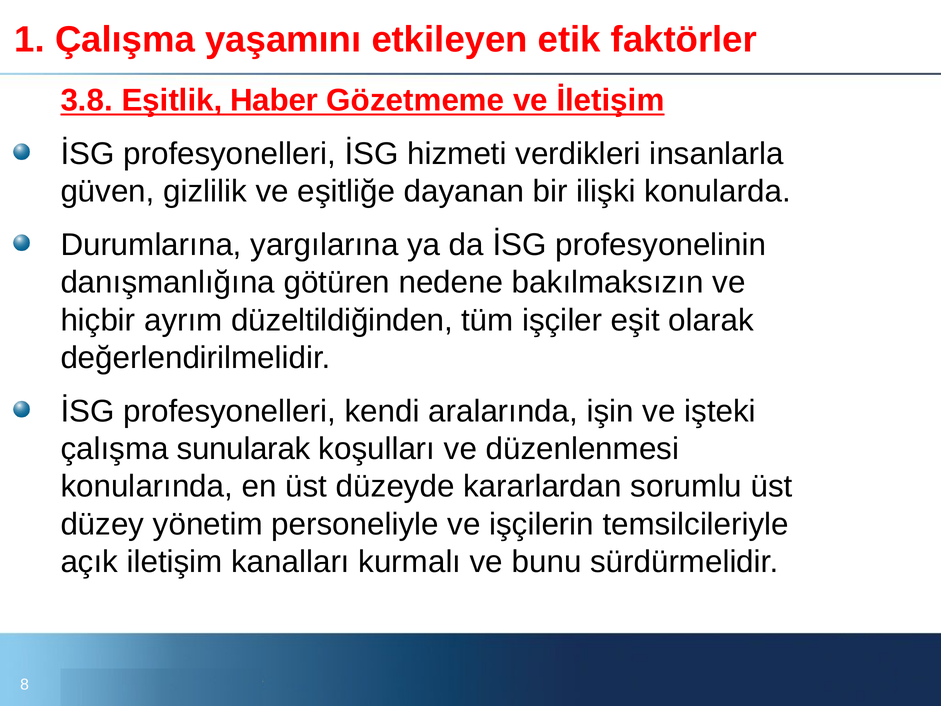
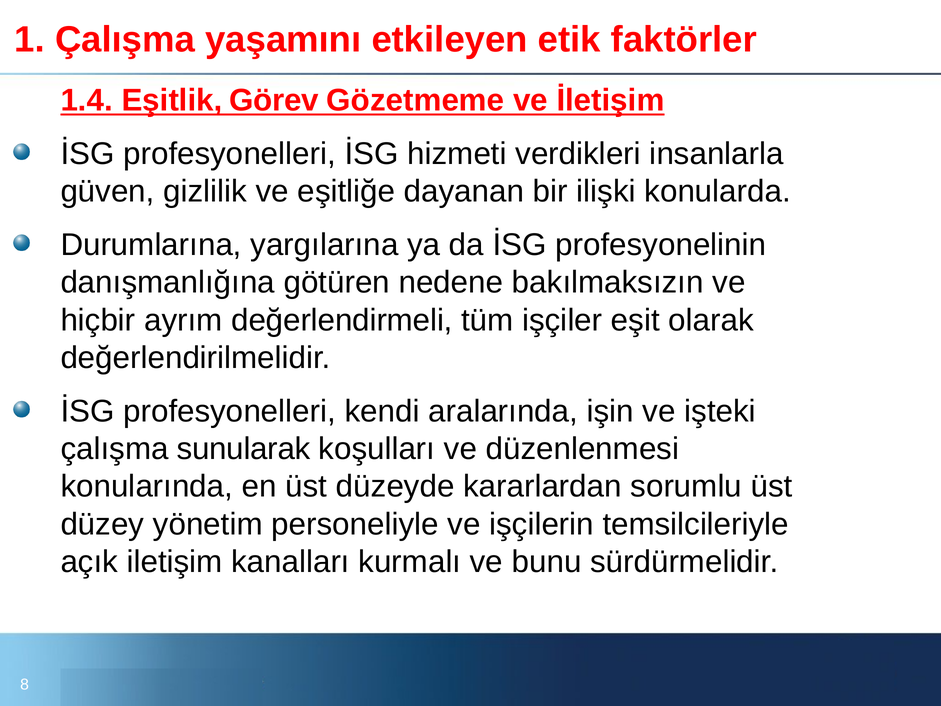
3.8: 3.8 -> 1.4 (87, 101)
Haber: Haber -> Görev (274, 101)
düzeltildiğinden: düzeltildiğinden -> değerlendirmeli (342, 320)
